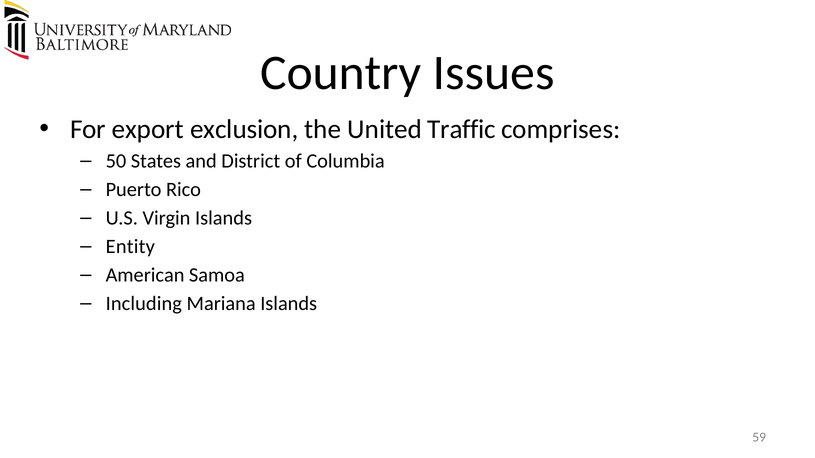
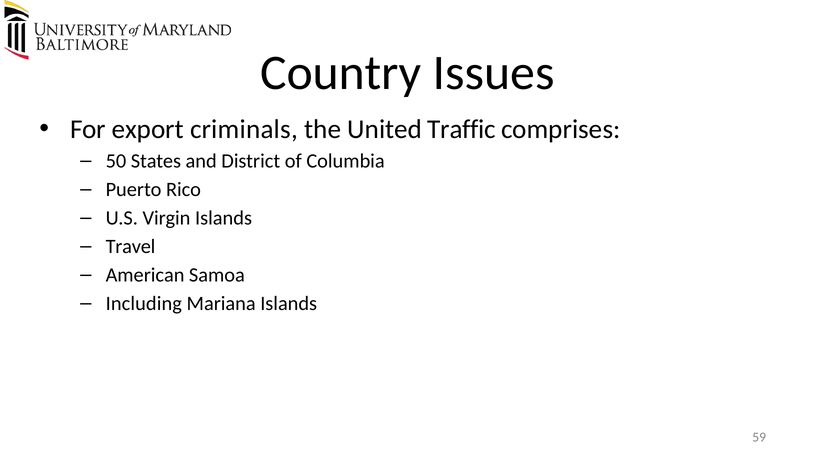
exclusion: exclusion -> criminals (244, 129)
Entity: Entity -> Travel (131, 247)
